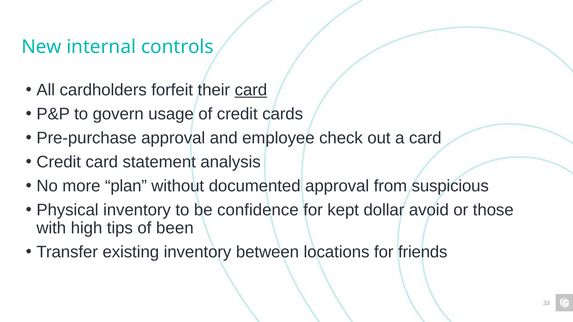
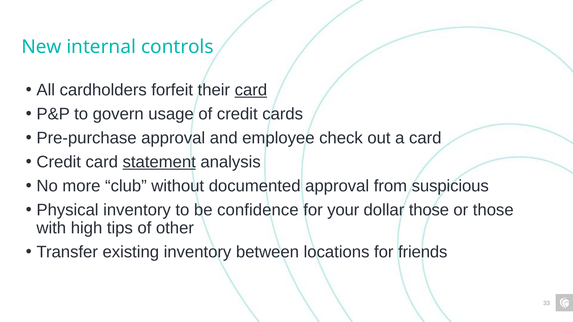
statement underline: none -> present (159, 162)
plan: plan -> club (126, 186)
kept: kept -> your (343, 210)
dollar avoid: avoid -> those (429, 210)
been: been -> other (175, 228)
